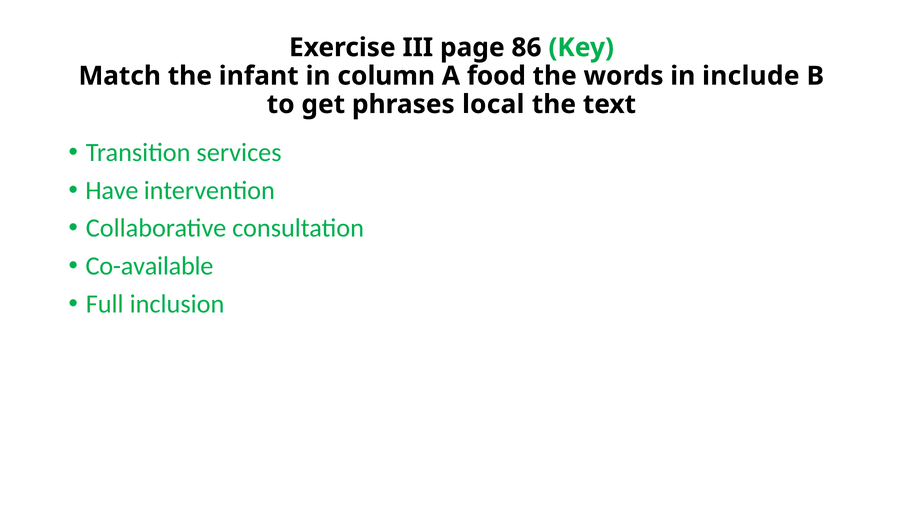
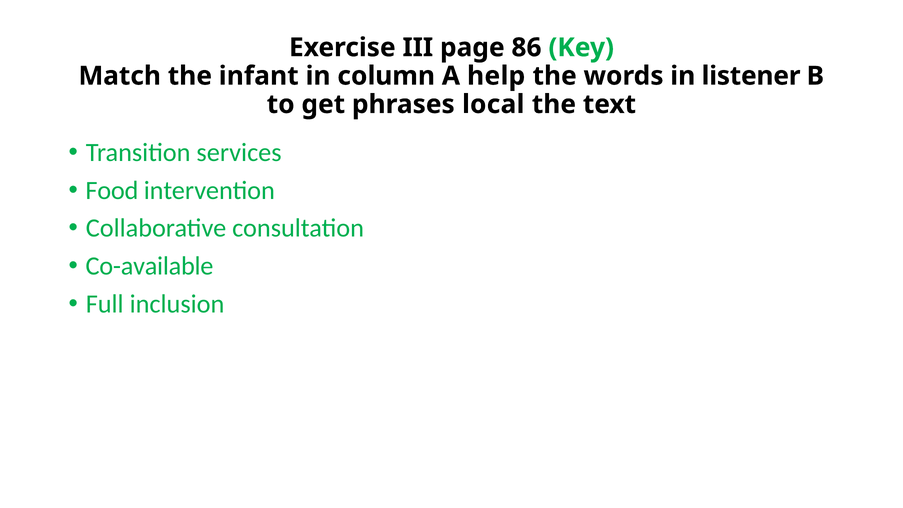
food: food -> help (496, 76)
include: include -> listener (751, 76)
Have: Have -> Food (112, 190)
